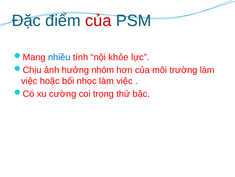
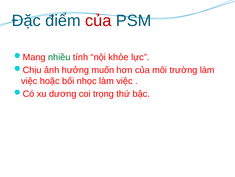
nhiều colour: blue -> green (59, 57)
nhóm: nhóm -> muốn (103, 70)
cường: cường -> dương (63, 93)
